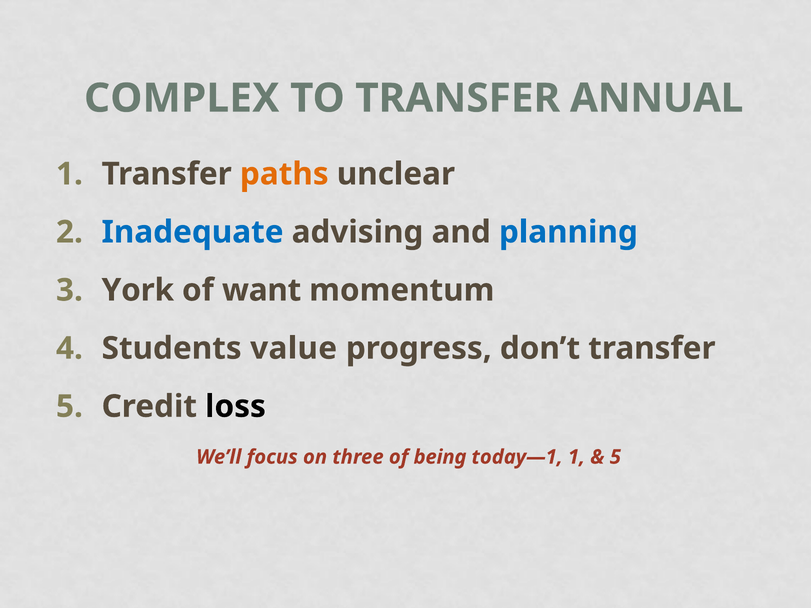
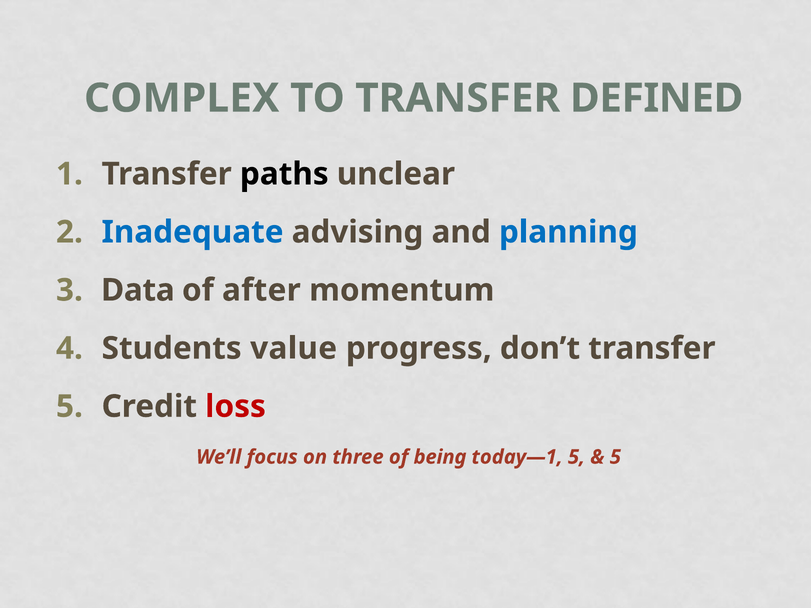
ANNUAL: ANNUAL -> DEFINED (657, 98)
paths colour: orange -> black (284, 174)
York: York -> Data (138, 290)
want: want -> after (261, 290)
loss colour: black -> red (235, 407)
today—1 1: 1 -> 5 (576, 457)
